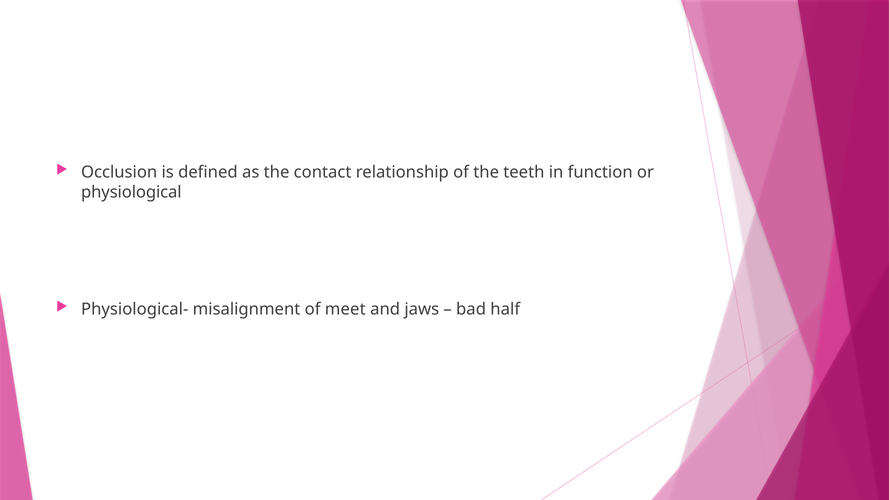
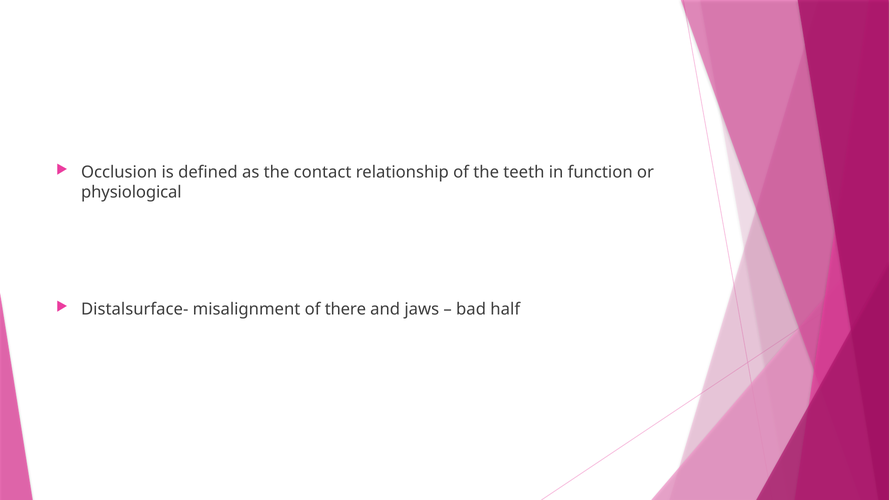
Physiological-: Physiological- -> Distalsurface- (135, 309)
meet: meet -> there (345, 309)
